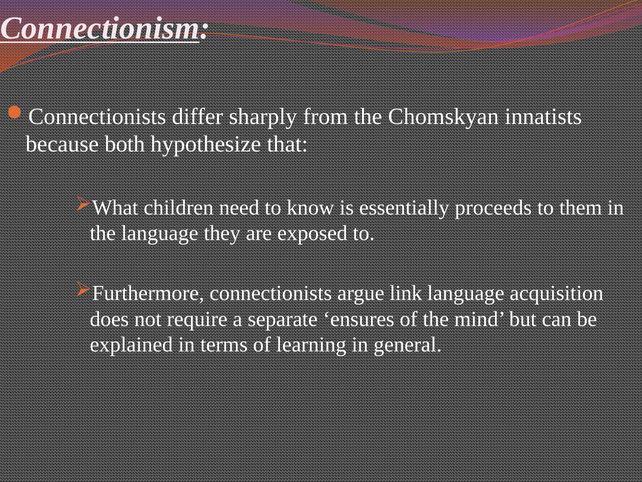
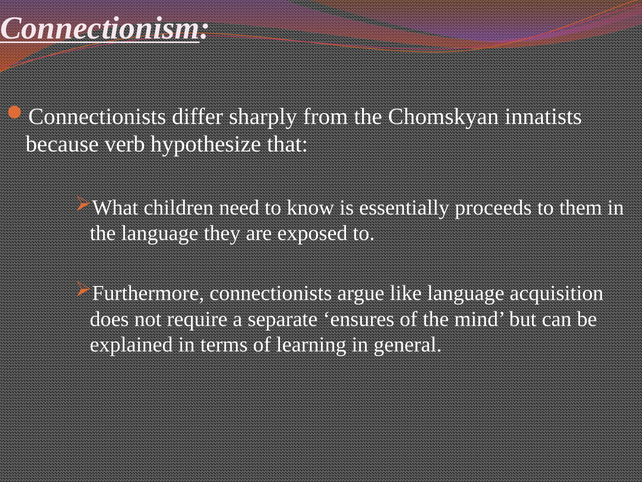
both: both -> verb (125, 144)
link: link -> like (406, 293)
